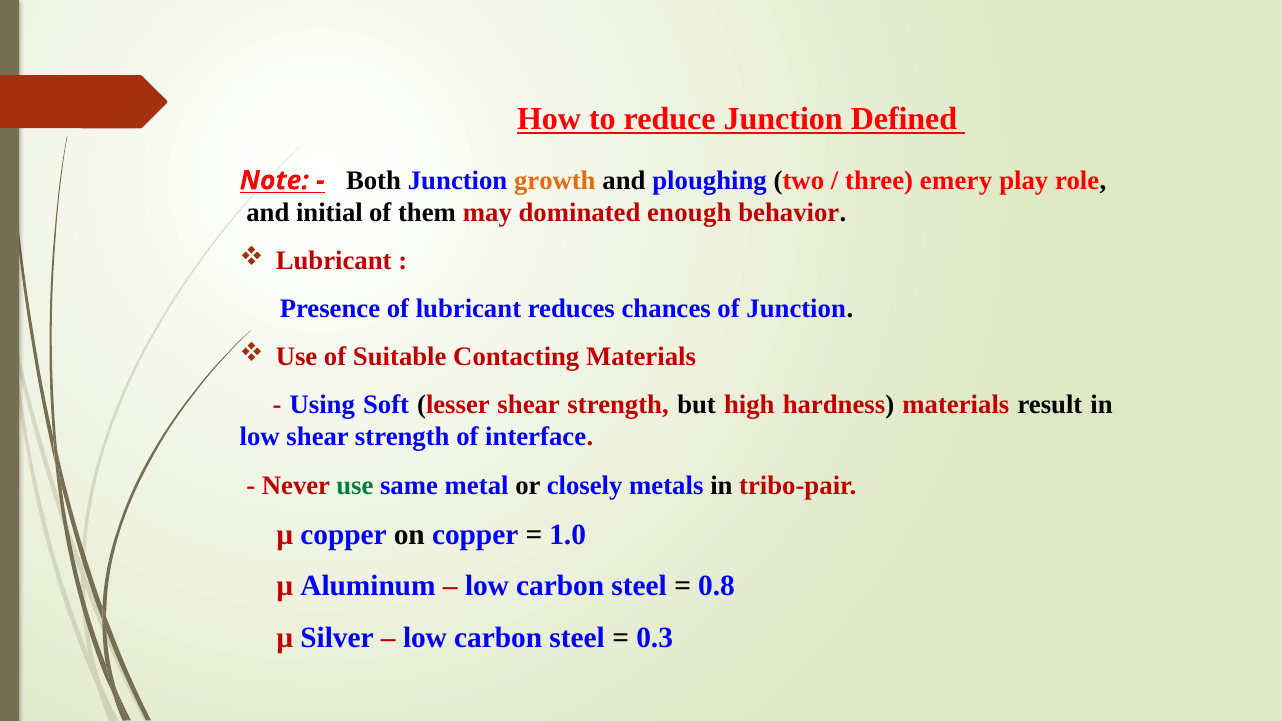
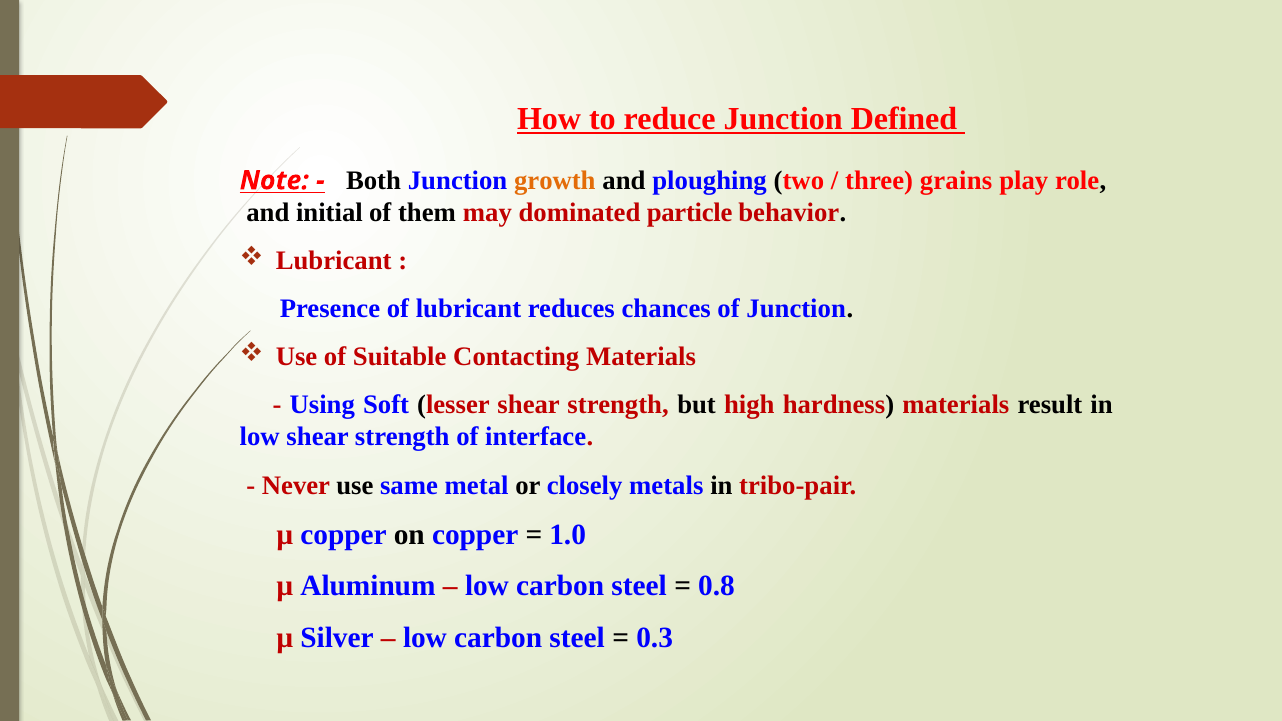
emery: emery -> grains (956, 181)
enough: enough -> particle (690, 213)
use colour: green -> black (355, 485)
